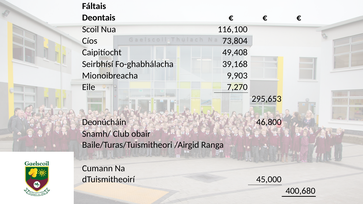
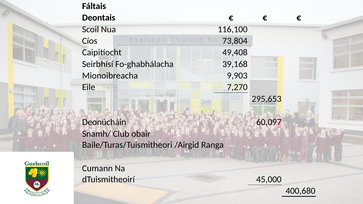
46,800: 46,800 -> 60,097 (269, 122)
